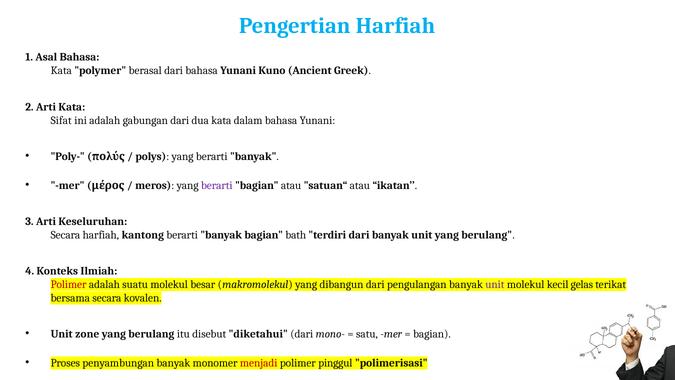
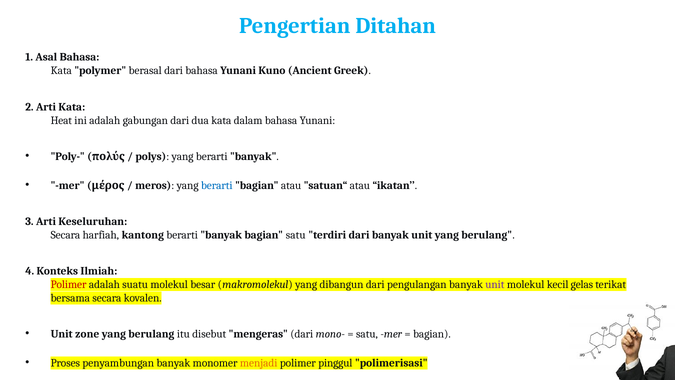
Pengertian Harfiah: Harfiah -> Ditahan (396, 26)
Sifat: Sifat -> Heat (61, 120)
berarti colour: purple -> blue (217, 185)
bagian bath: bath -> satu (296, 235)
diketahui: diketahui -> mengeras (258, 334)
menjadi colour: red -> orange (259, 363)
